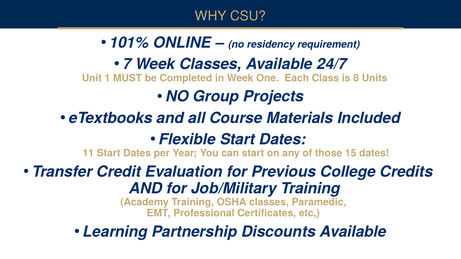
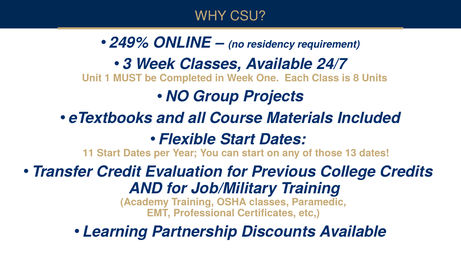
101%: 101% -> 249% (129, 43)
7: 7 -> 3 (127, 64)
15: 15 -> 13 (351, 153)
